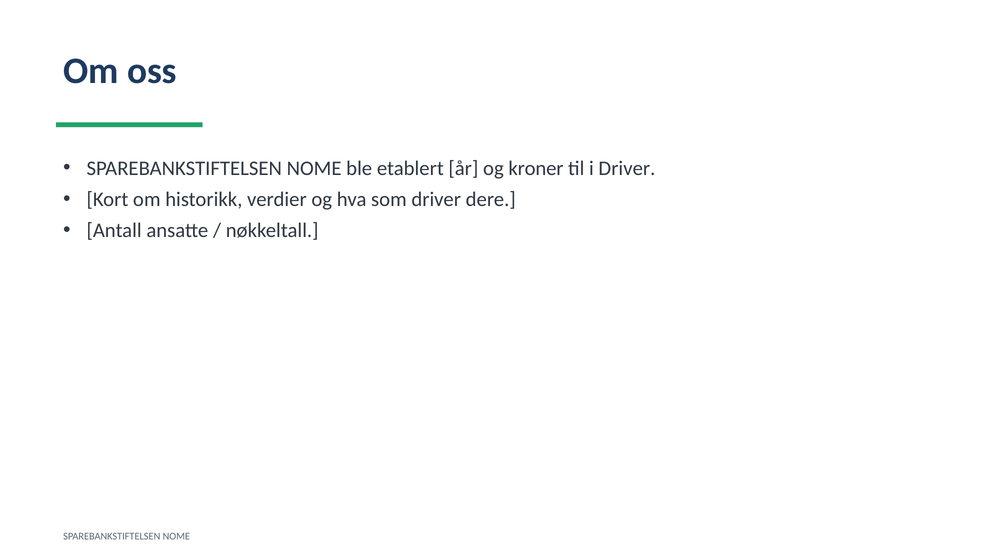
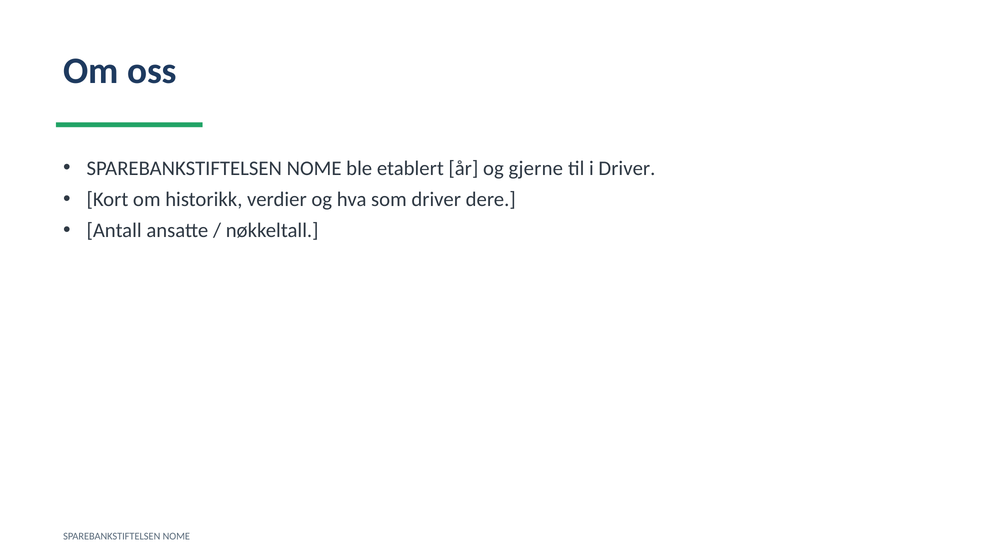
kroner: kroner -> gjerne (536, 168)
